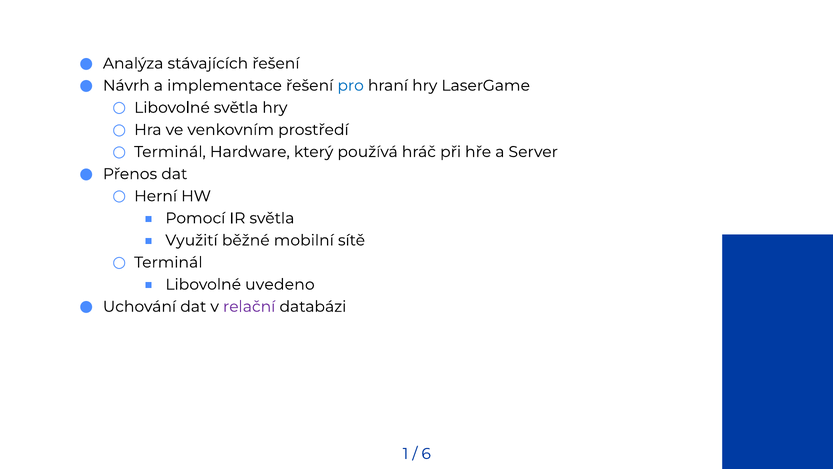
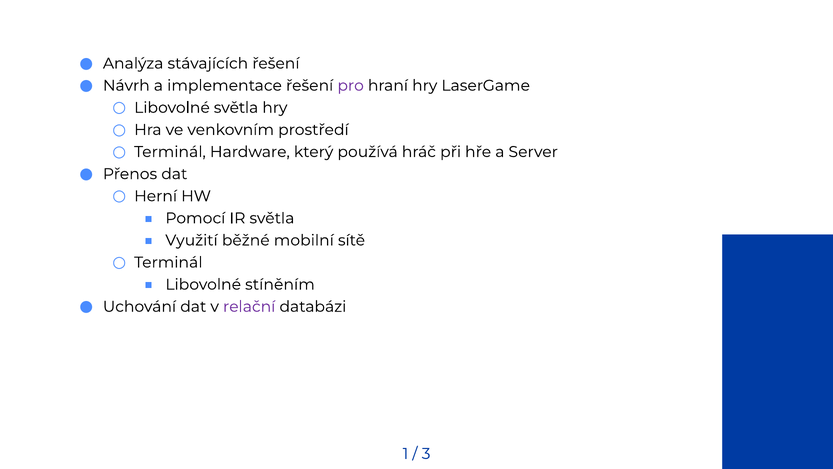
pro colour: blue -> purple (351, 85)
uvedeno: uvedeno -> stíněním (280, 284)
6: 6 -> 3 (426, 453)
